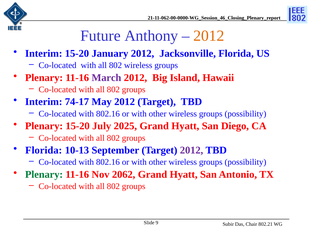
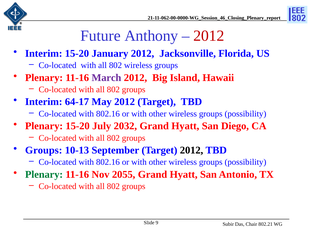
2012 colour: orange -> red (209, 36)
74-17: 74-17 -> 64-17 (77, 102)
2025: 2025 -> 2032 (125, 126)
Florida: Florida -> Groups (44, 151)
2012 colour: purple -> black (192, 151)
2062: 2062 -> 2055 (124, 175)
